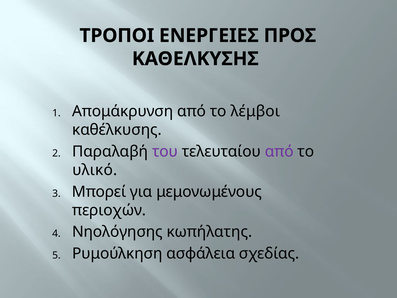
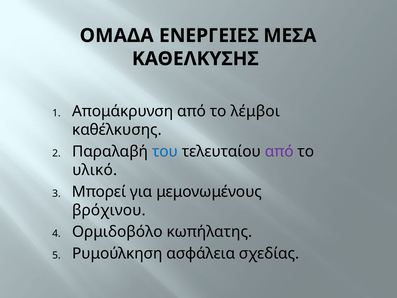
ΤΡΟΠΟΙ: ΤΡΟΠΟΙ -> ΟΜΑΔΑ (117, 36)
ΠΡΟΣ: ΠΡΟΣ -> ΜΕΣΑ (290, 36)
του colour: purple -> blue (165, 151)
περιοχών: περιοχών -> βρόχινου (109, 210)
Νηολόγησης: Νηολόγησης -> Ορμιδοβόλο (117, 232)
